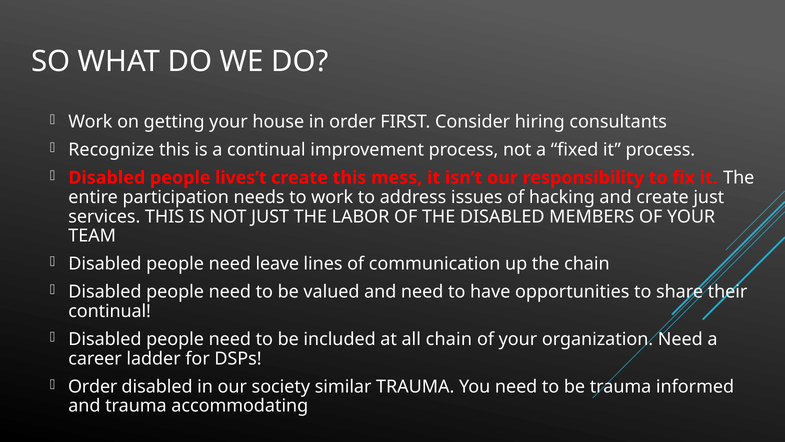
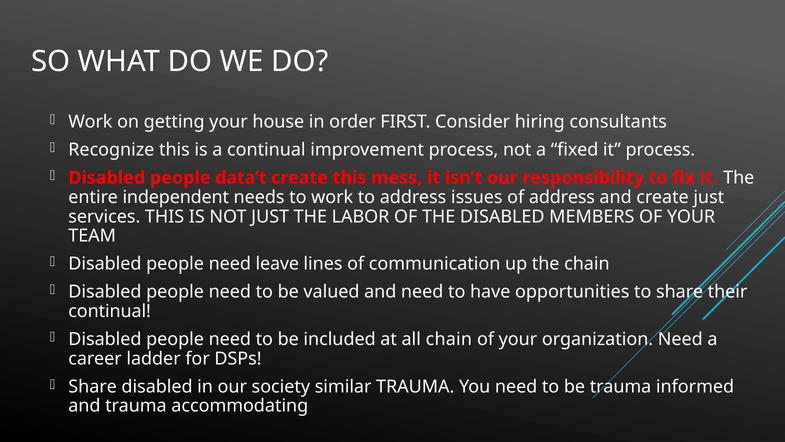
lives’t: lives’t -> data’t (241, 178)
participation: participation -> independent (176, 197)
of hacking: hacking -> address (562, 197)
Order: Order -> Share (93, 386)
